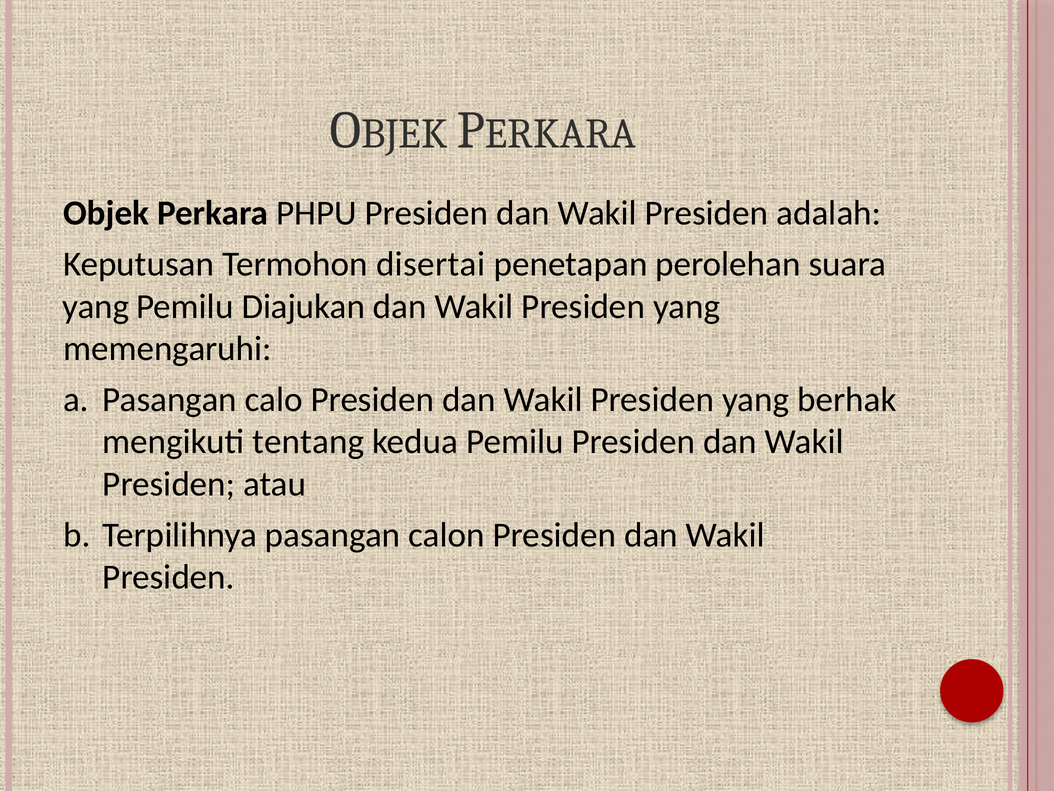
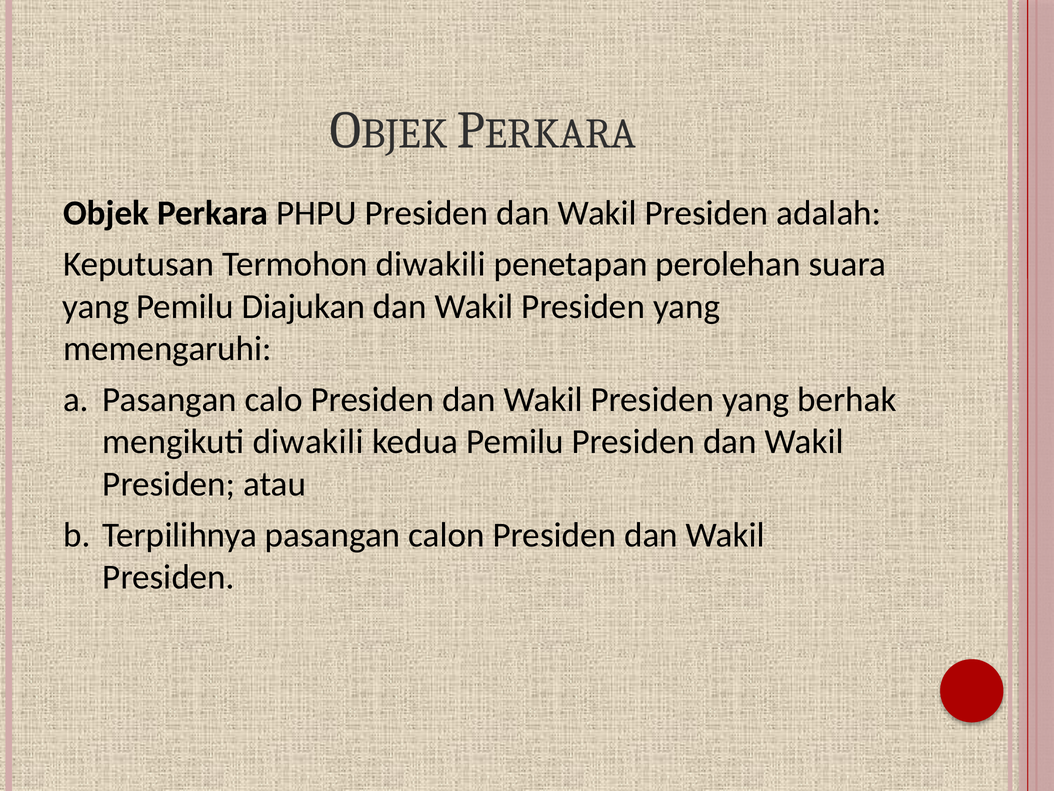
Termohon disertai: disertai -> diwakili (431, 264)
mengikuti tentang: tentang -> diwakili (308, 442)
